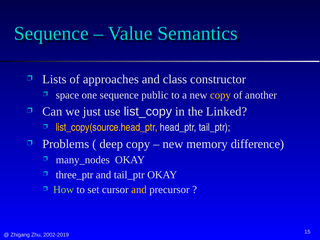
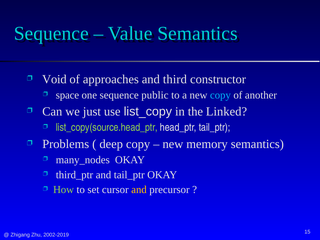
Lists: Lists -> Void (54, 79)
class: class -> third (175, 79)
copy colour: yellow -> light blue (220, 95)
list_copy(source.head_ptr colour: yellow -> light green (107, 127)
memory difference: difference -> semantics (257, 144)
three_ptr: three_ptr -> third_ptr (74, 175)
